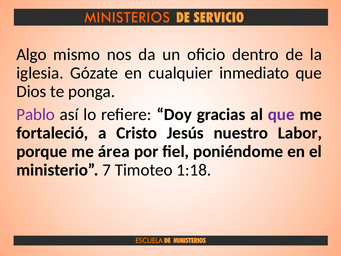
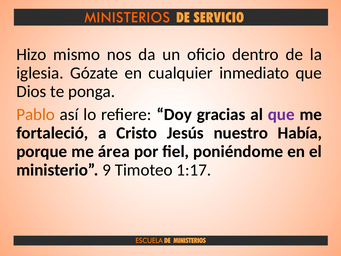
Algo: Algo -> Hizo (31, 54)
Pablo colour: purple -> orange (36, 114)
Labor: Labor -> Había (300, 133)
7: 7 -> 9 (107, 170)
1:18: 1:18 -> 1:17 (194, 170)
